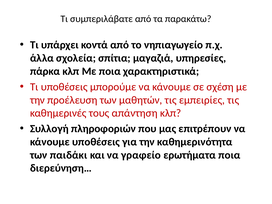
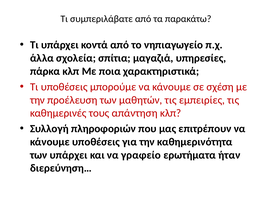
των παιδάκι: παιδάκι -> υπάρχει (69, 155)
ερωτήματα ποια: ποια -> ήταν (229, 155)
